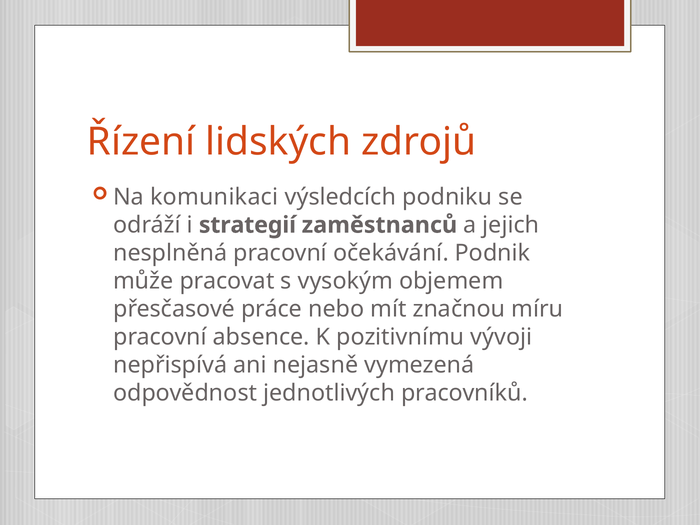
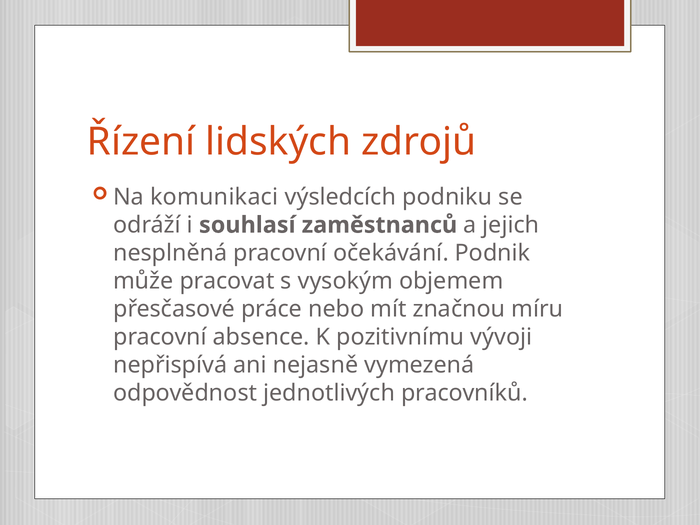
strategií: strategií -> souhlasí (247, 225)
